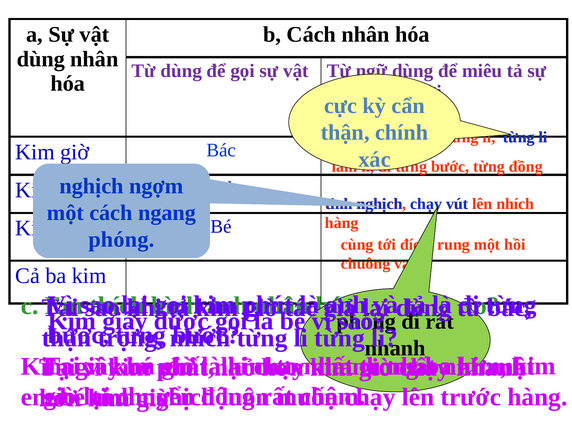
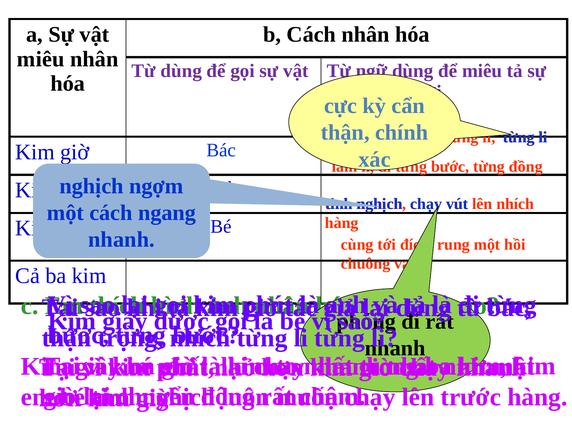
dùng: dùng -> miêu (41, 59)
phóng: phóng -> nhanh (121, 240)
